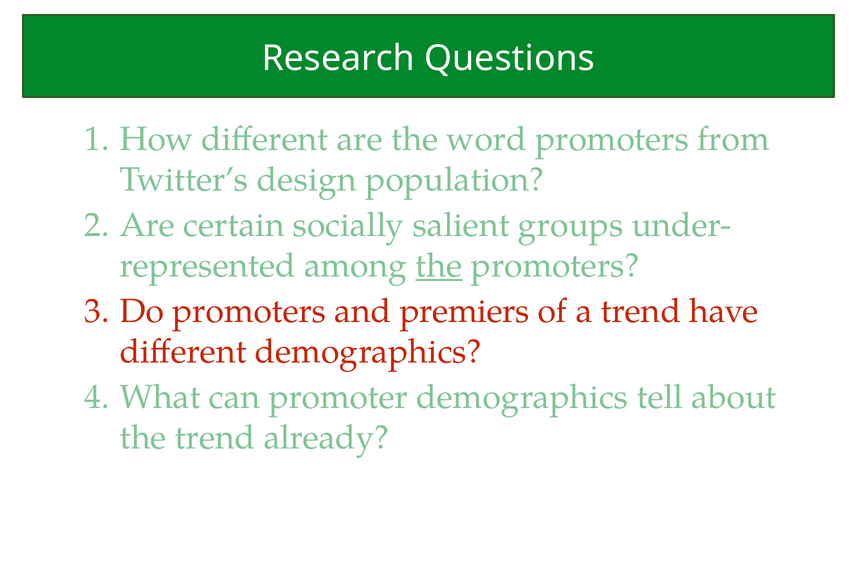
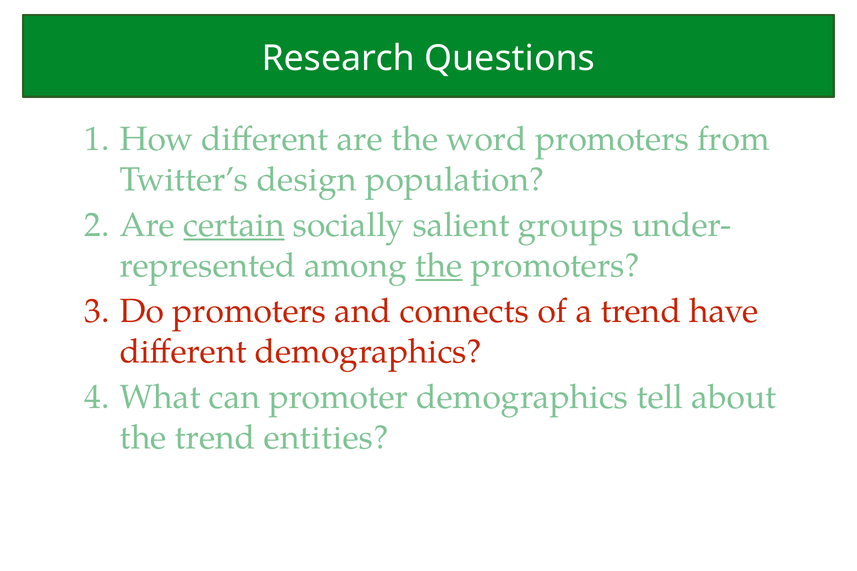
certain underline: none -> present (234, 225)
premiers: premiers -> connects (464, 311)
already: already -> entities (326, 438)
